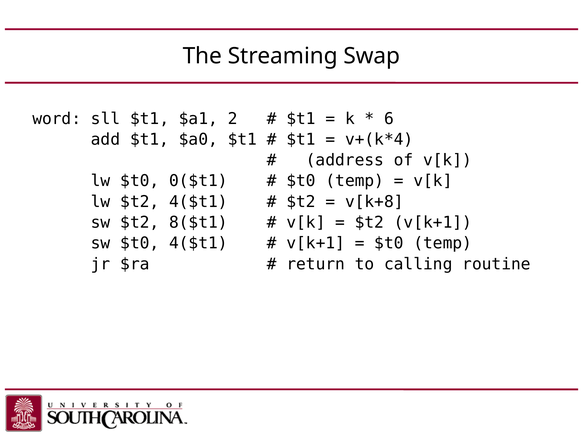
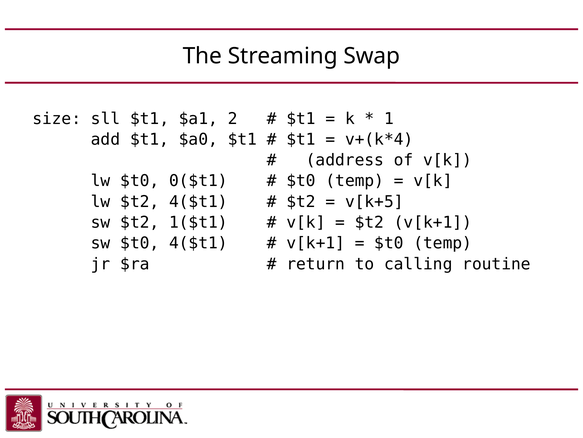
word: word -> size (57, 118)
6: 6 -> 1 (389, 118)
v[k+8: v[k+8 -> v[k+5 (374, 201)
8($t1: 8($t1 -> 1($t1 (198, 222)
